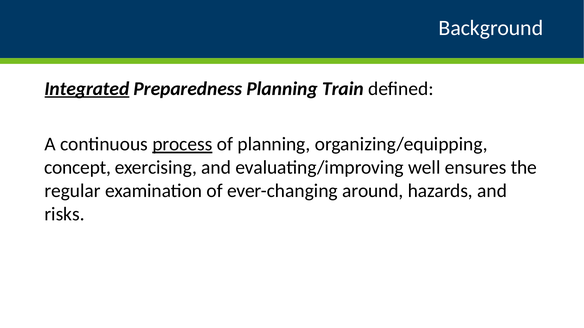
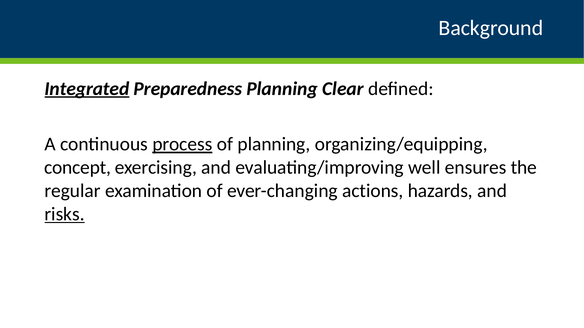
Train: Train -> Clear (343, 89)
around: around -> actions (373, 191)
risks underline: none -> present (65, 214)
